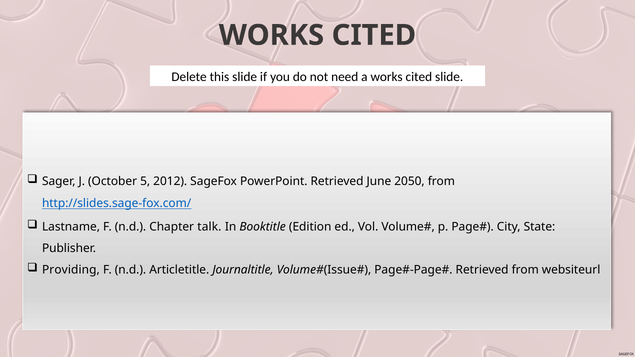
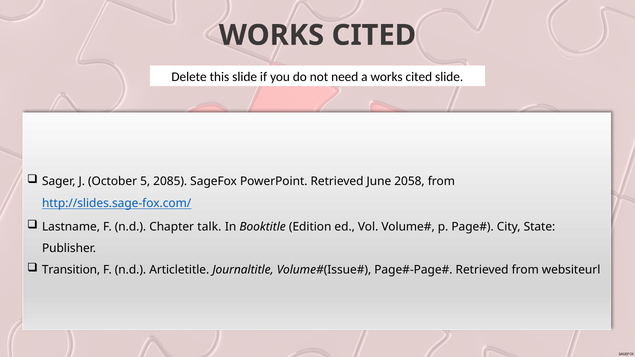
2012: 2012 -> 2085 (170, 181)
2050: 2050 -> 2058 (409, 181)
Providing: Providing -> Transition (71, 270)
